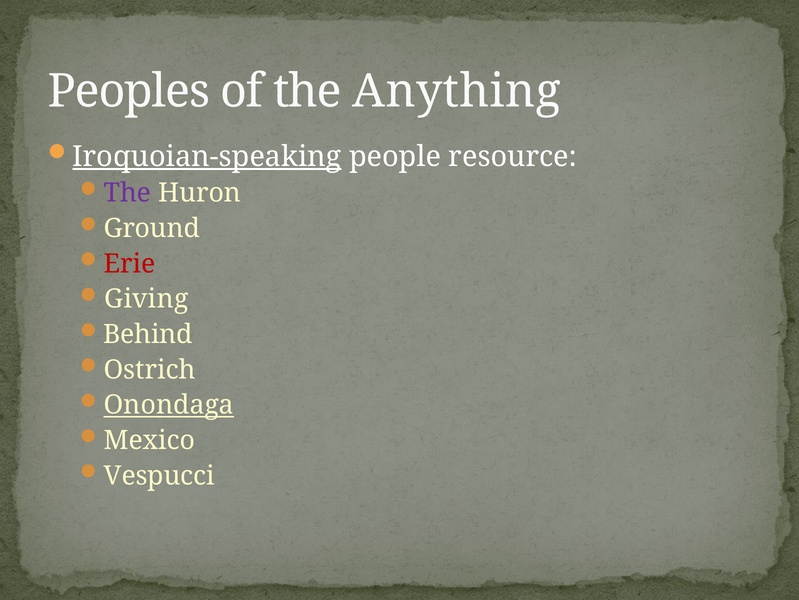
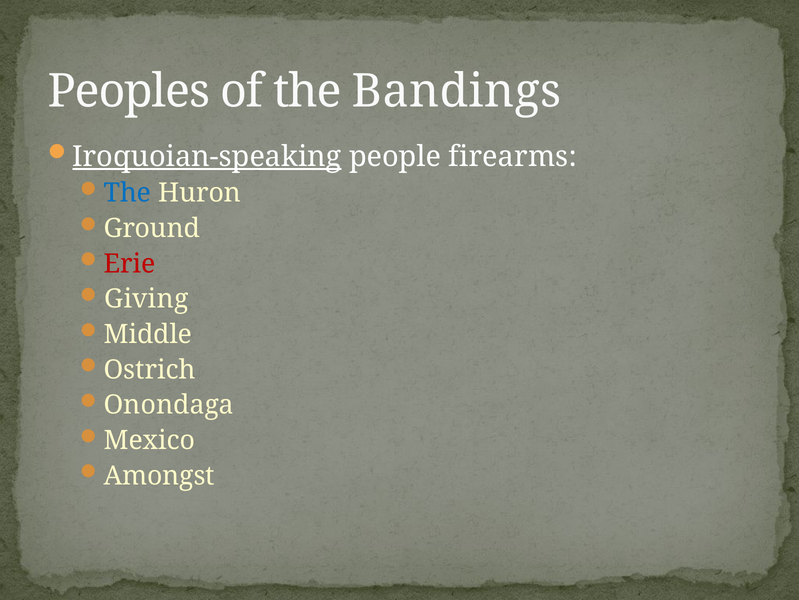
Anything: Anything -> Bandings (457, 91)
resource: resource -> firearms (513, 156)
The colour: purple -> blue (127, 193)
Behind: Behind -> Middle (148, 334)
Onondaga underline: present -> none (169, 405)
Vespucci: Vespucci -> Amongst (159, 475)
